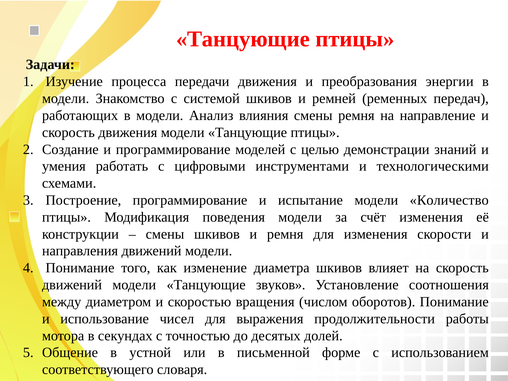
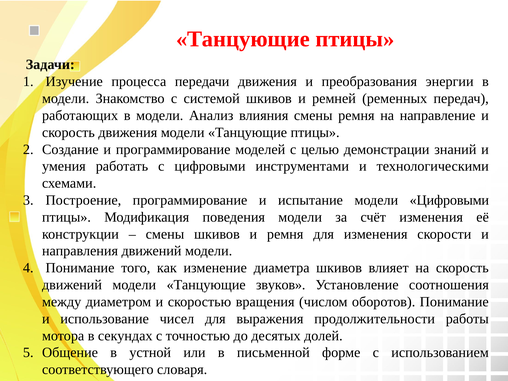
модели Количество: Количество -> Цифровыми (449, 200)
